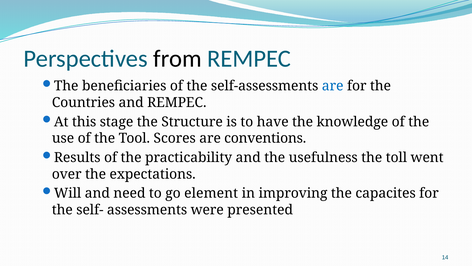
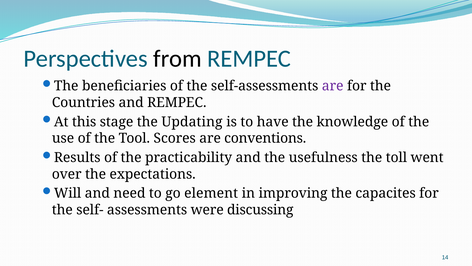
are colour: blue -> purple (333, 86)
Structure: Structure -> Updating (192, 122)
presented: presented -> discussing (260, 210)
